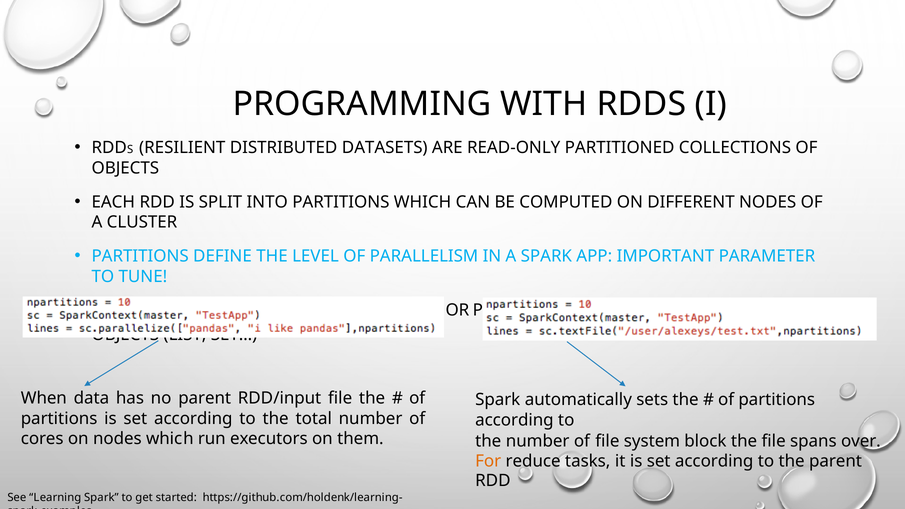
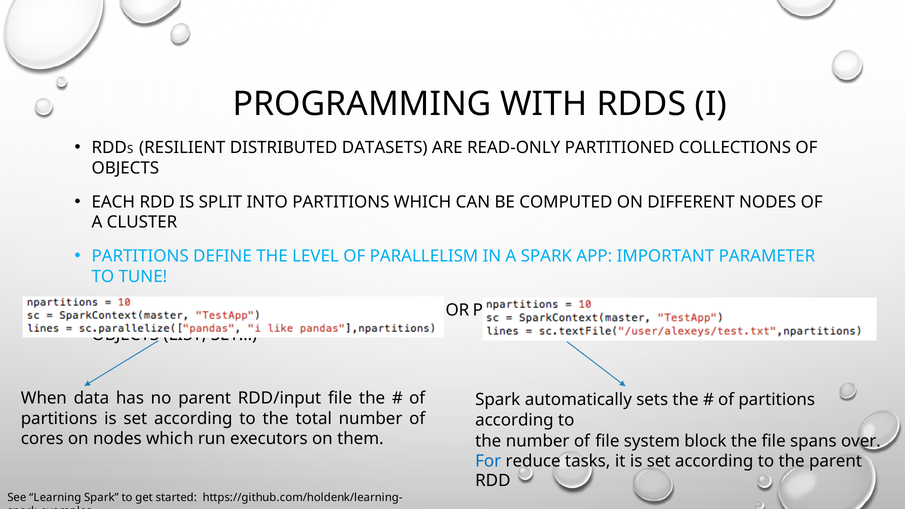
For colour: orange -> blue (488, 461)
